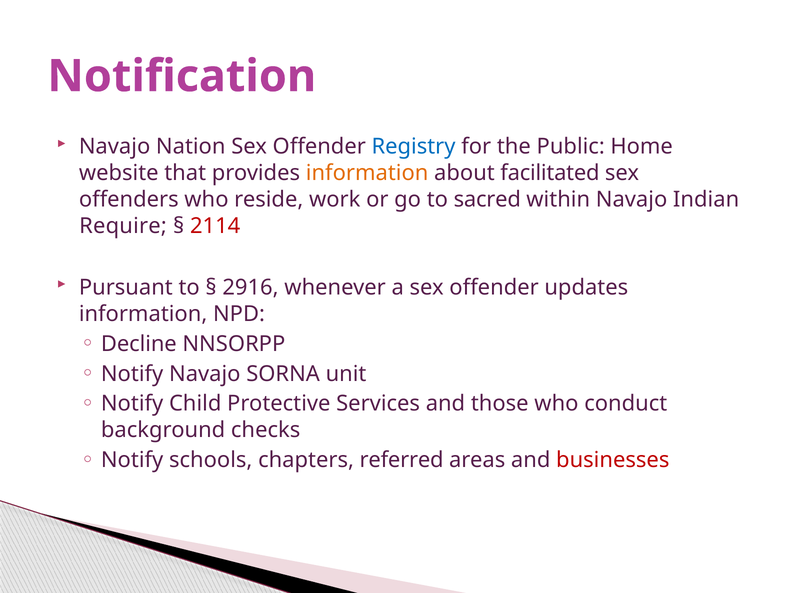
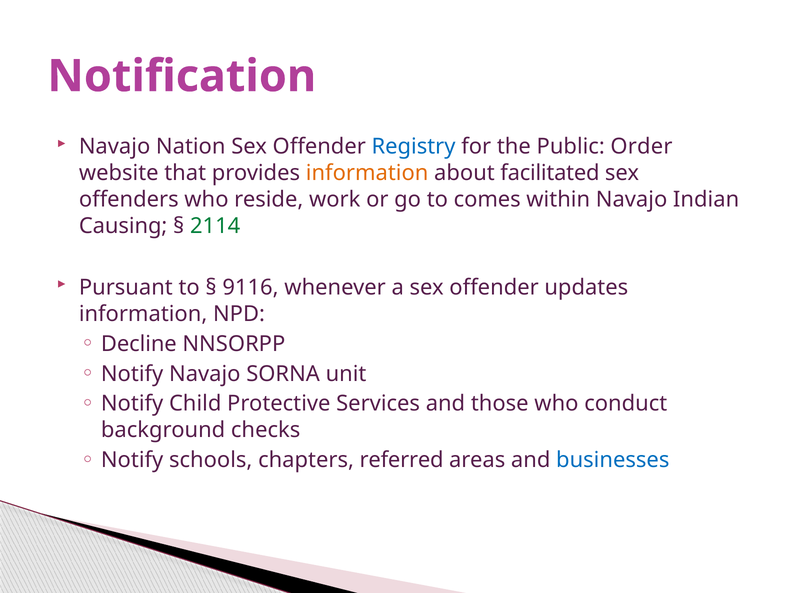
Home: Home -> Order (641, 147)
sacred: sacred -> comes (487, 199)
Require: Require -> Causing (123, 226)
2114 colour: red -> green (215, 226)
2916: 2916 -> 9116 (250, 287)
businesses colour: red -> blue (613, 460)
